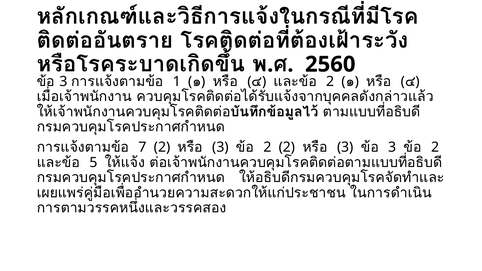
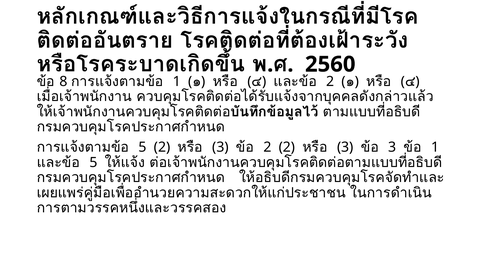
3: 3 -> 8 (63, 81)
7: 7 -> 5 (143, 147)
2: 2 -> 1 (435, 147)
